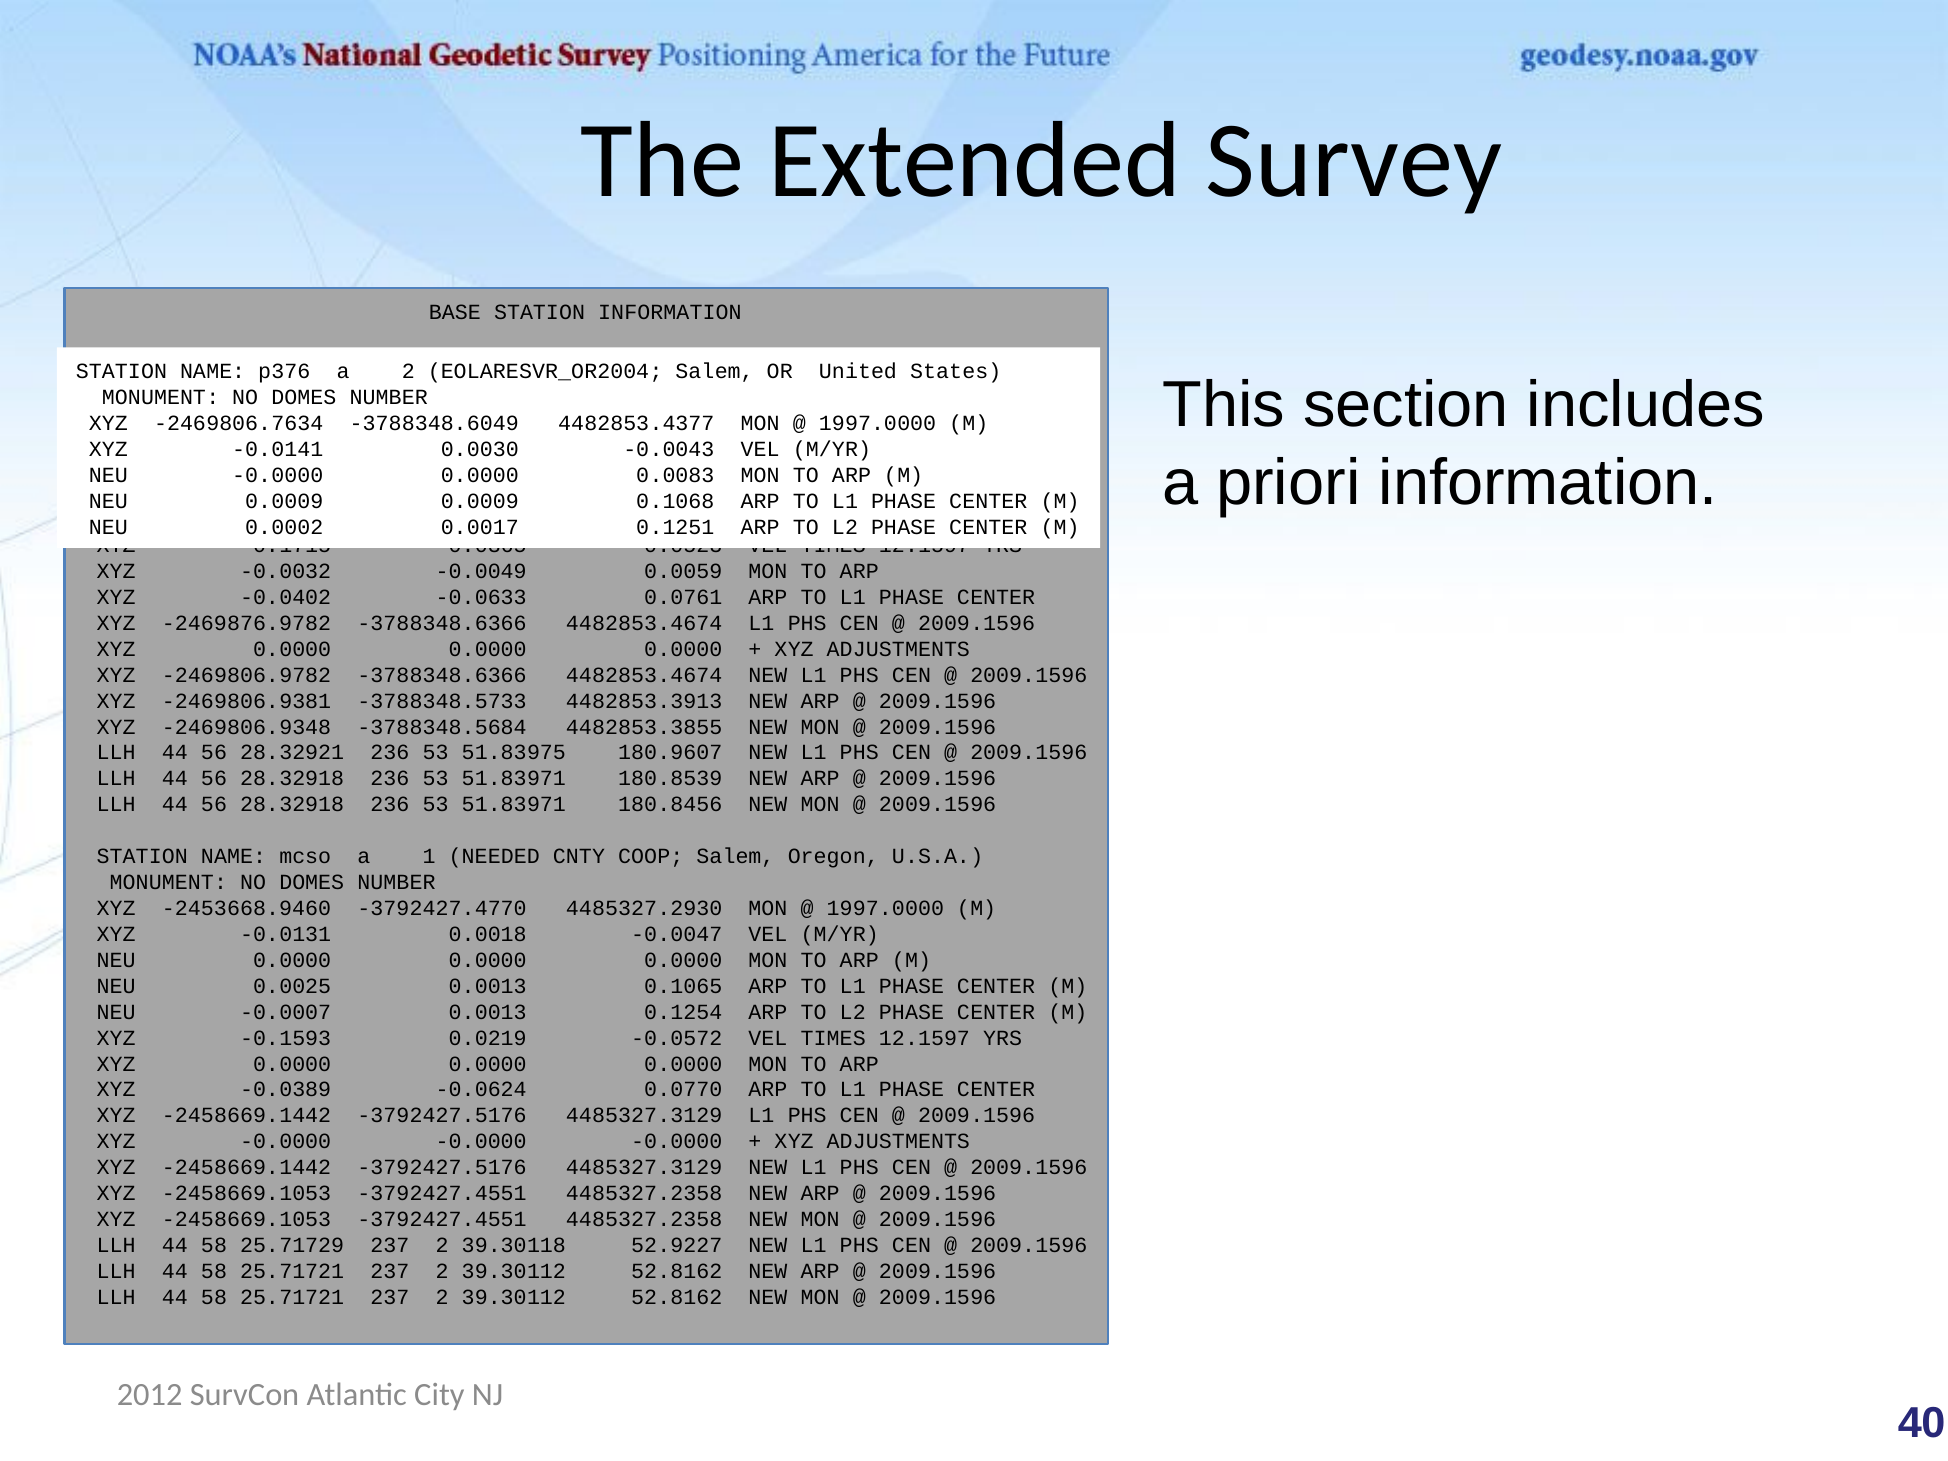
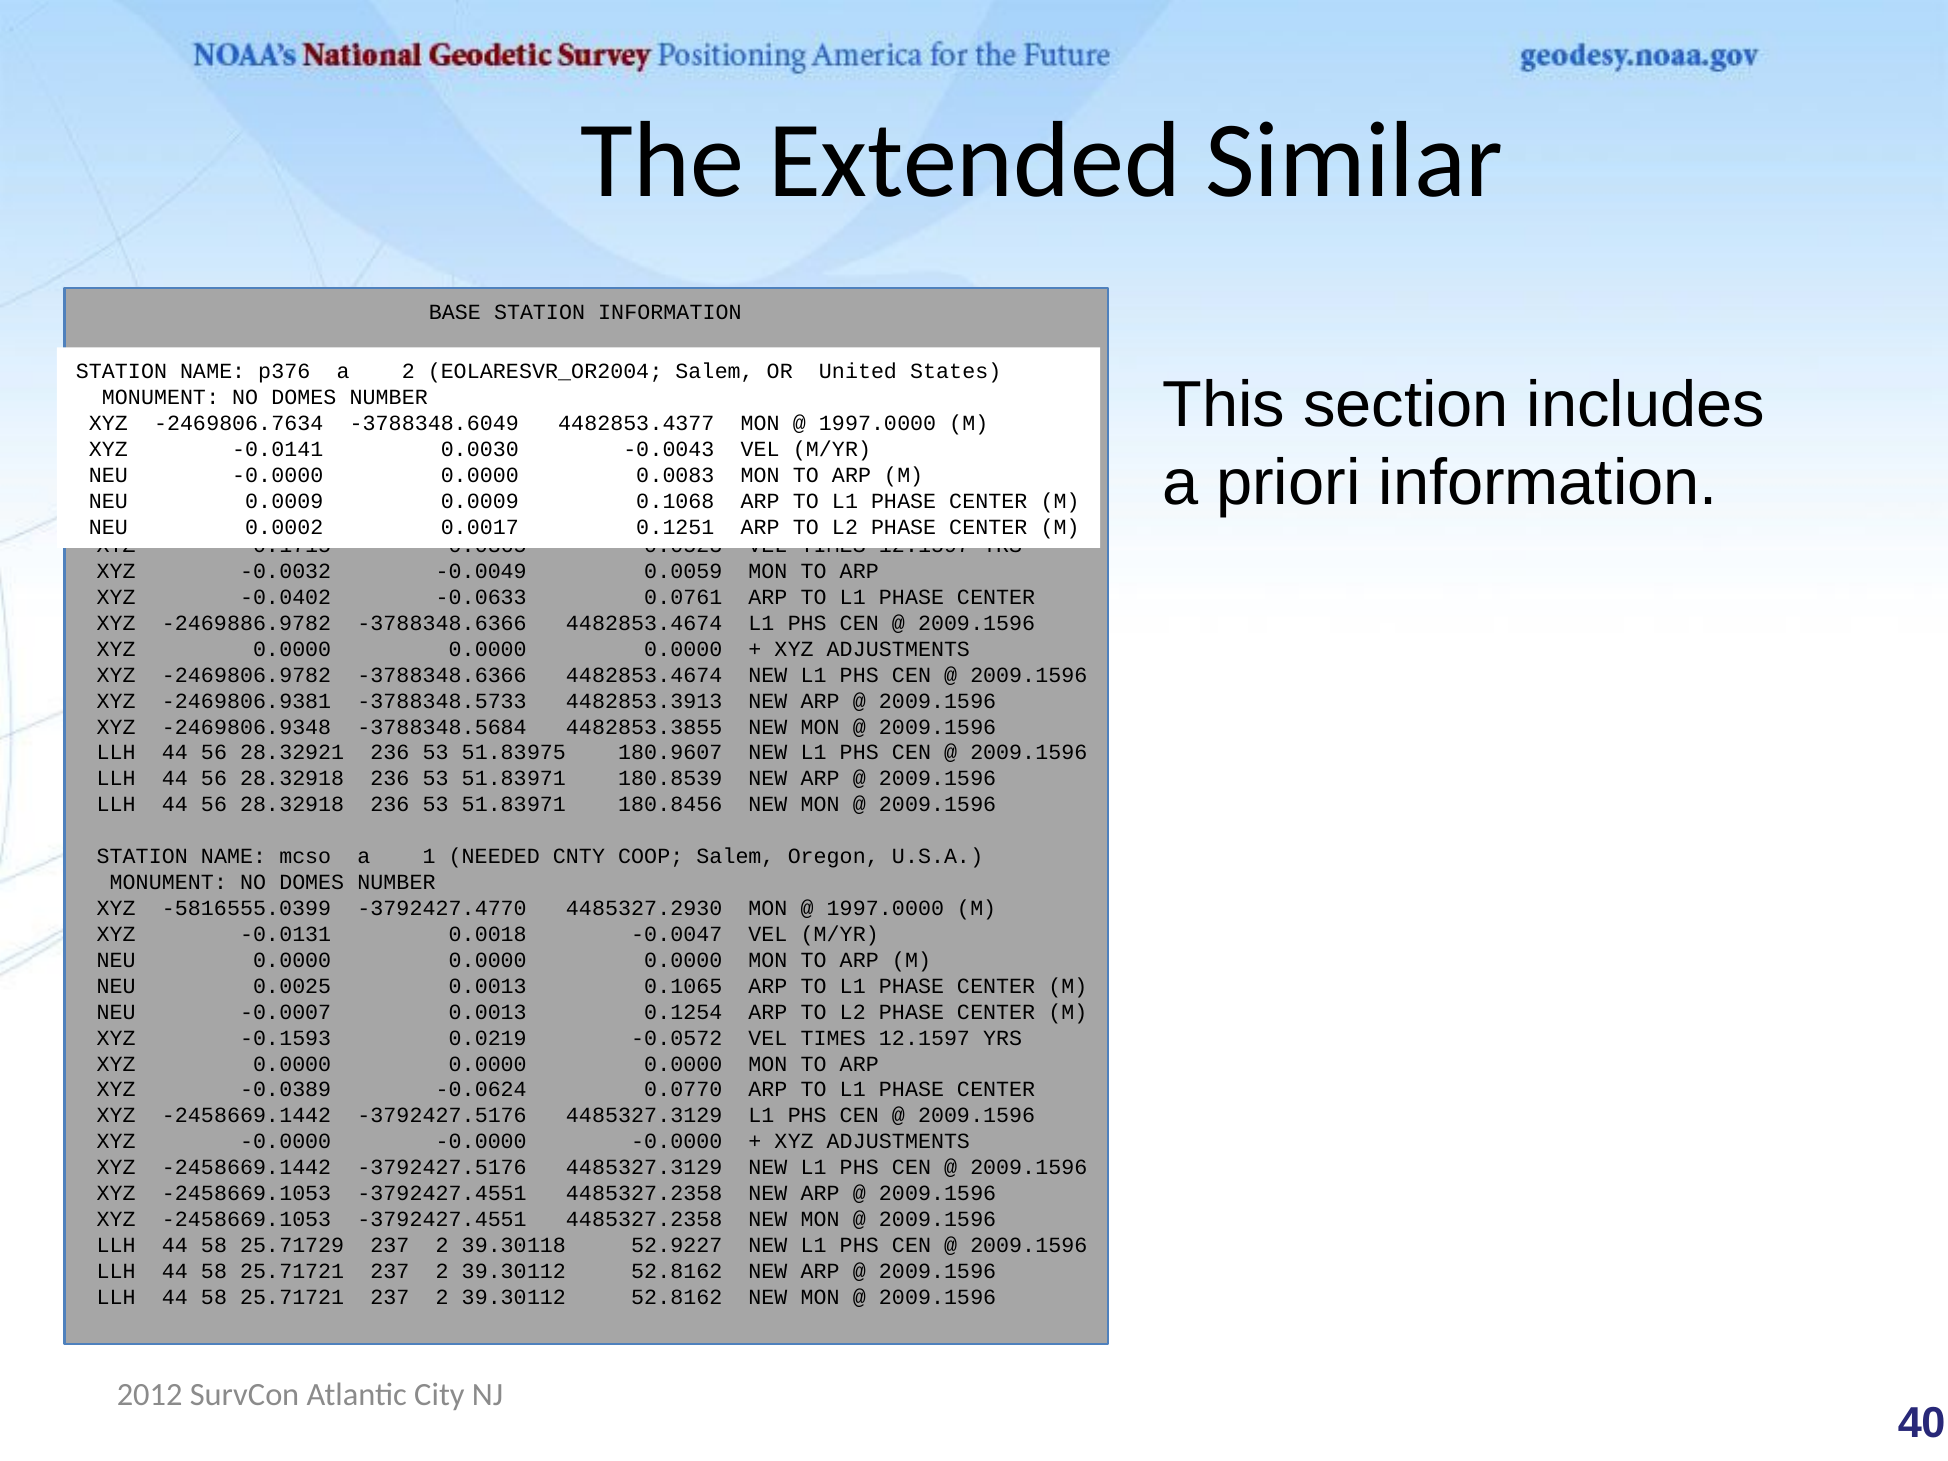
Survey: Survey -> Similar (1354, 161)
-2469876.9782: -2469876.9782 -> -2469886.9782 (247, 623)
-2453668.9460: -2453668.9460 -> -5816555.0399 (247, 908)
